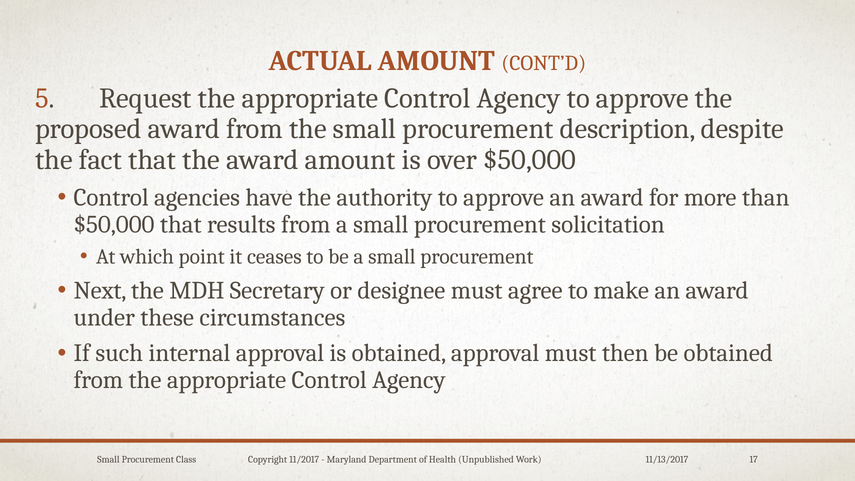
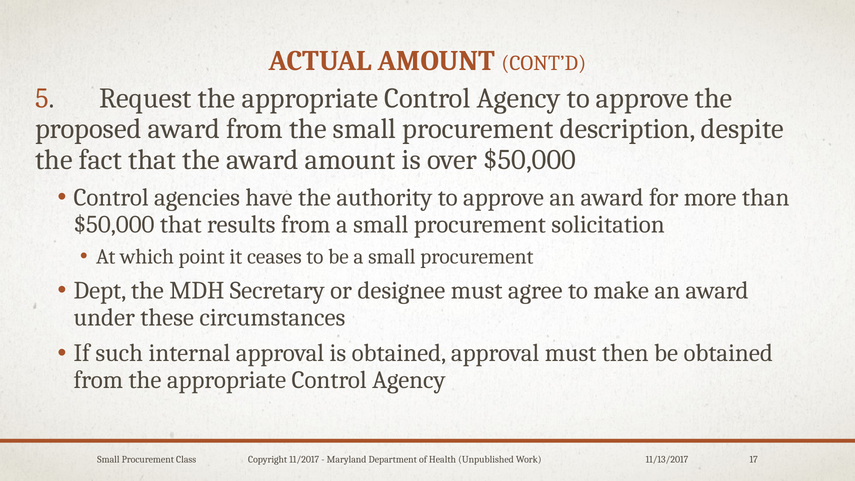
Next: Next -> Dept (100, 291)
